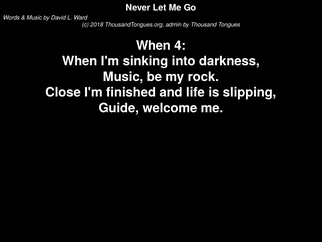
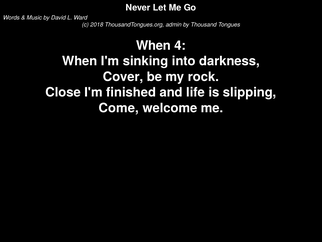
Music: Music -> Cover (123, 77)
Guide: Guide -> Come (119, 108)
